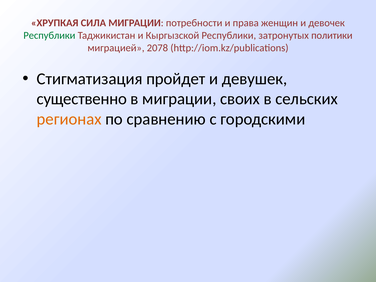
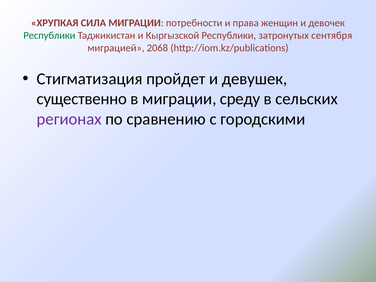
политики: политики -> сентября (332, 36)
2078: 2078 -> 2068 (157, 48)
своих: своих -> среду (240, 99)
регионах colour: orange -> purple (69, 119)
